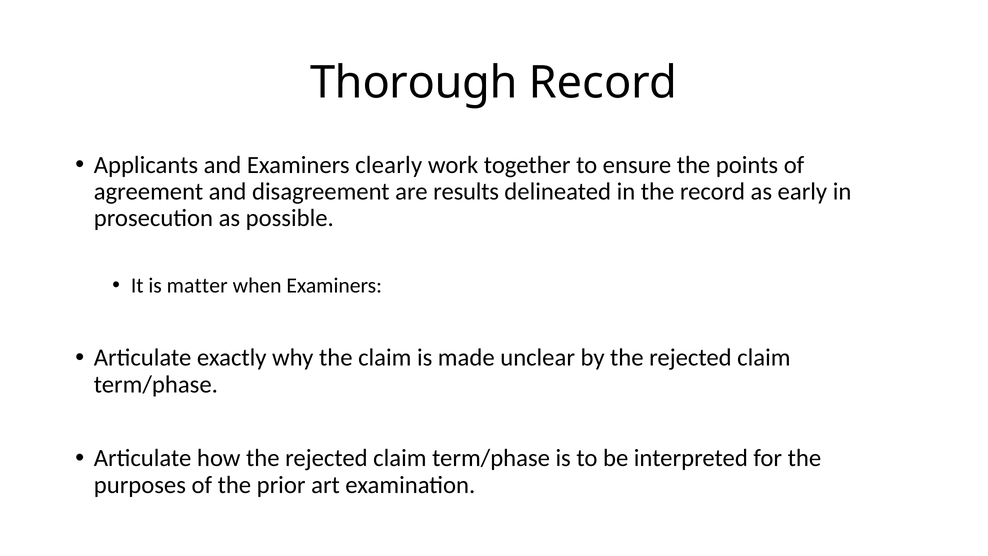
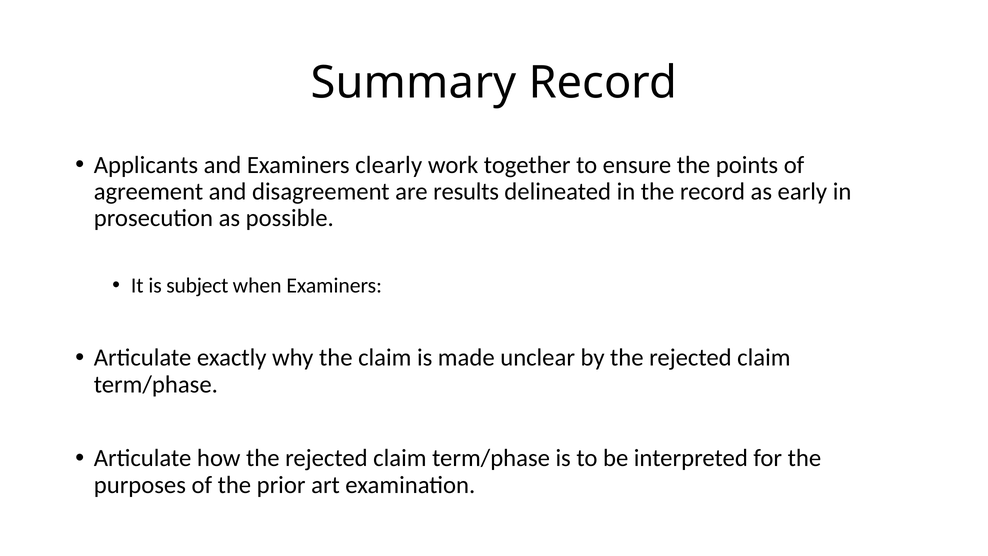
Thorough: Thorough -> Summary (414, 83)
matter: matter -> subject (197, 285)
